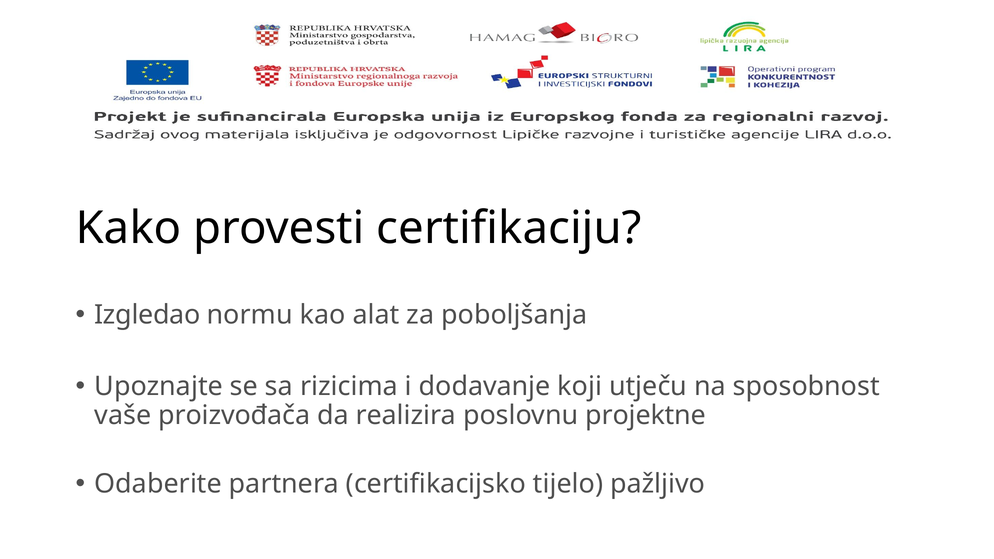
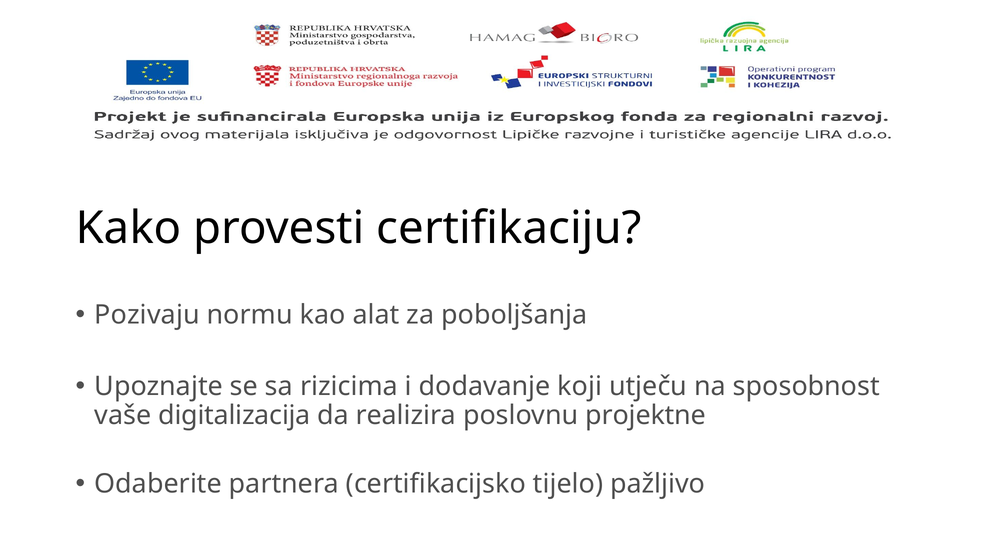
Izgledao: Izgledao -> Pozivaju (147, 315)
proizvođača: proizvođača -> digitalizacija (234, 415)
